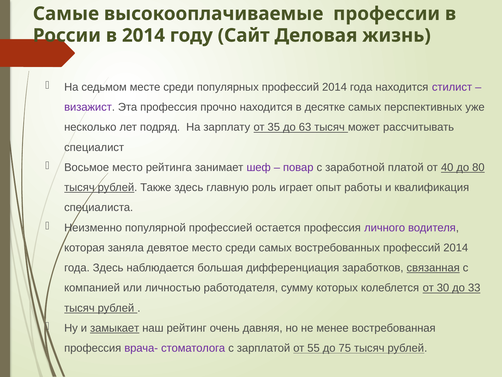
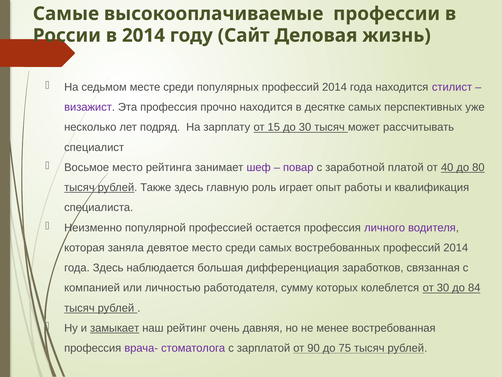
35: 35 -> 15 (274, 127)
до 63: 63 -> 30 (305, 127)
связанная underline: present -> none (433, 268)
33: 33 -> 84 (474, 288)
55: 55 -> 90 (314, 348)
